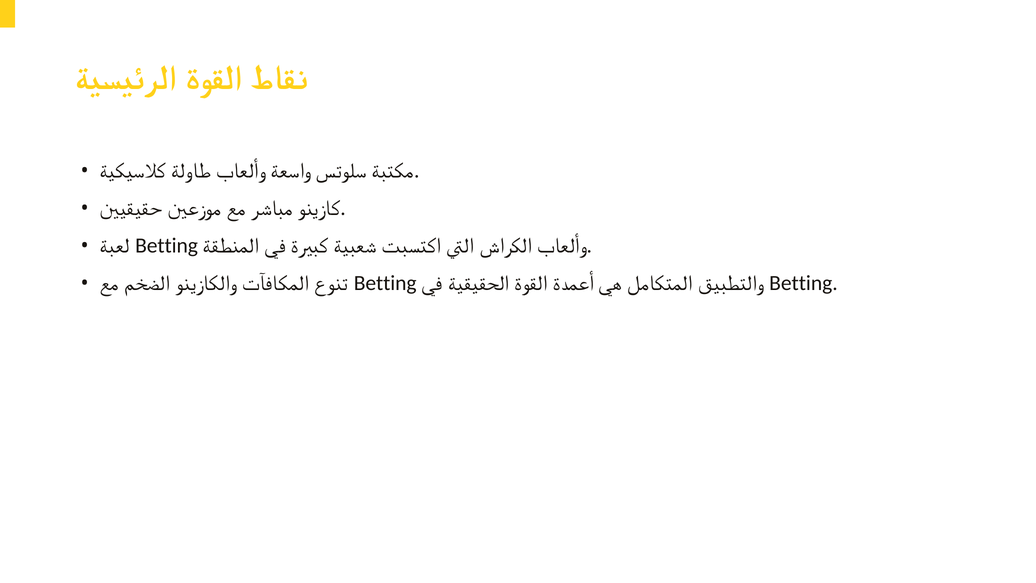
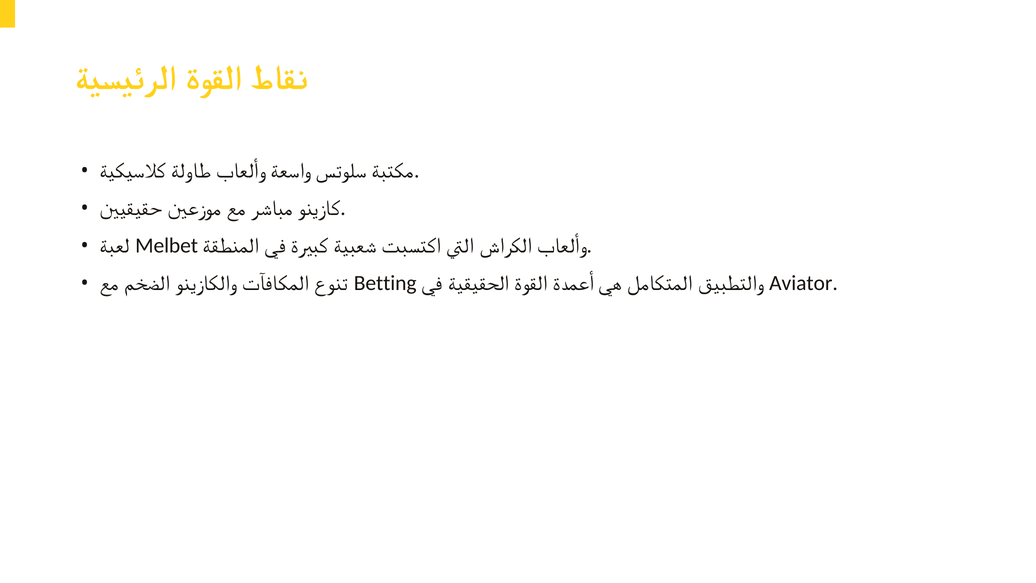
Betting: Betting -> Melbet (167, 245)
Betting: Betting -> Aviator (804, 283)
